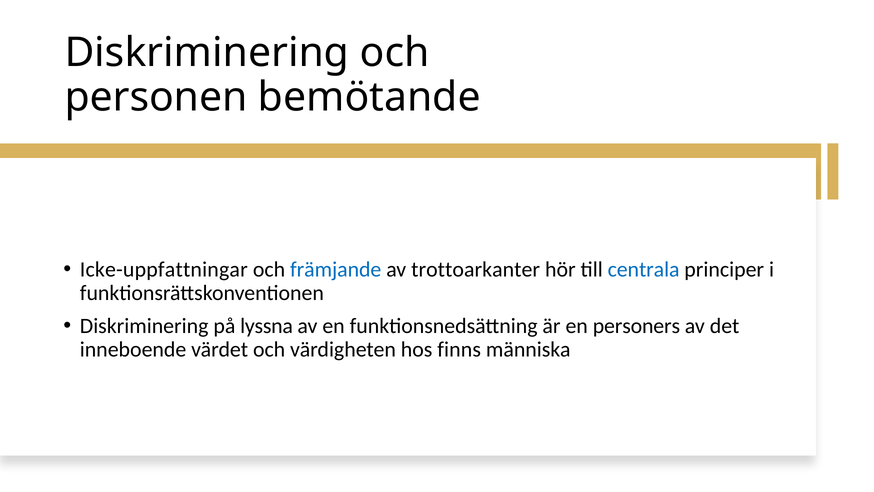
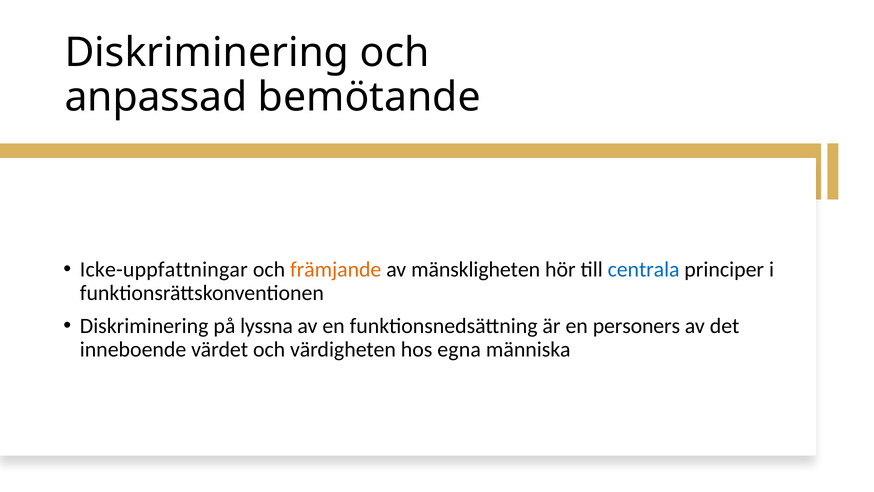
personen: personen -> anpassad (156, 97)
främjande colour: blue -> orange (336, 269)
trottoarkanter: trottoarkanter -> mänskligheten (476, 269)
finns: finns -> egna (459, 349)
